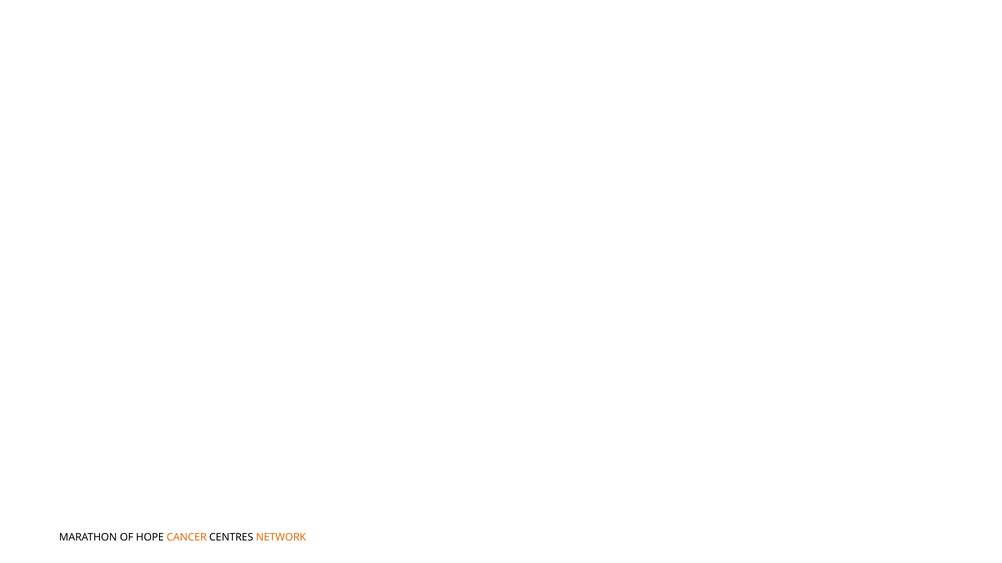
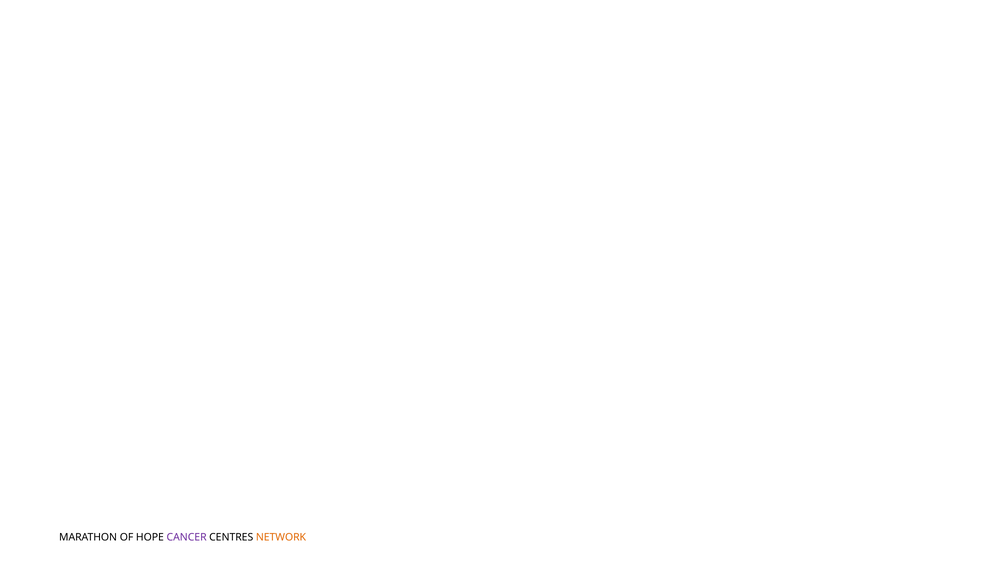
CANCER colour: orange -> purple (187, 538)
